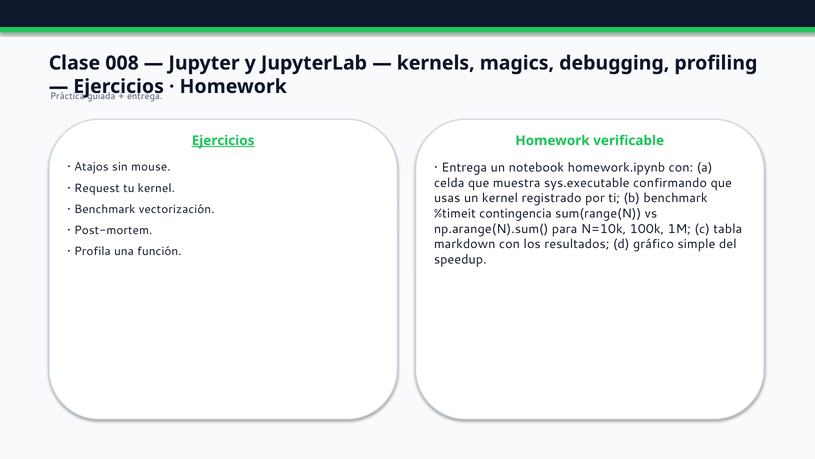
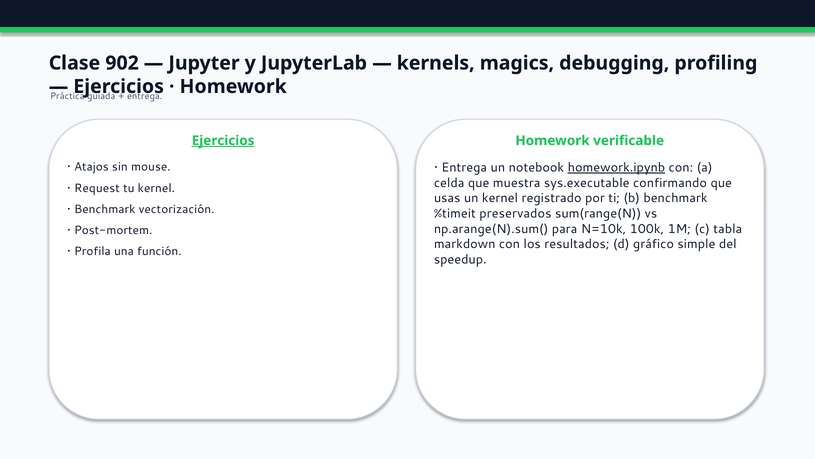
008: 008 -> 902 (122, 63)
homework.ipynb underline: none -> present (616, 167)
contingencia: contingencia -> preservados (515, 213)
